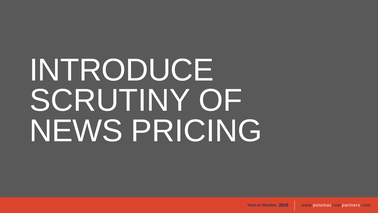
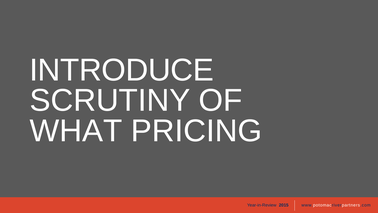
NEWS: NEWS -> WHAT (76, 131)
